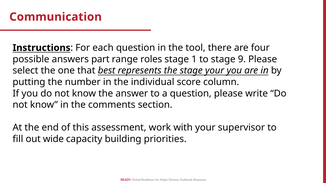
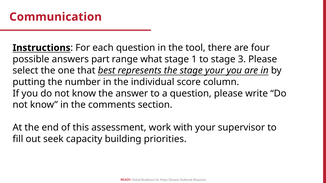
roles: roles -> what (151, 59)
9: 9 -> 3 (242, 59)
wide: wide -> seek (53, 139)
